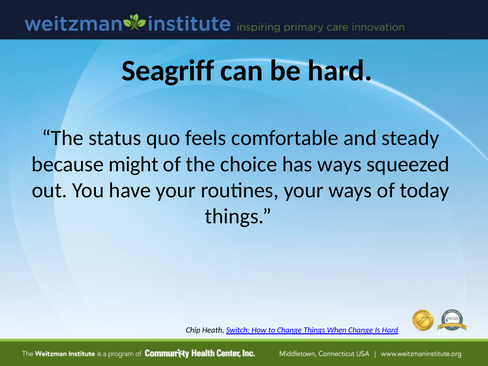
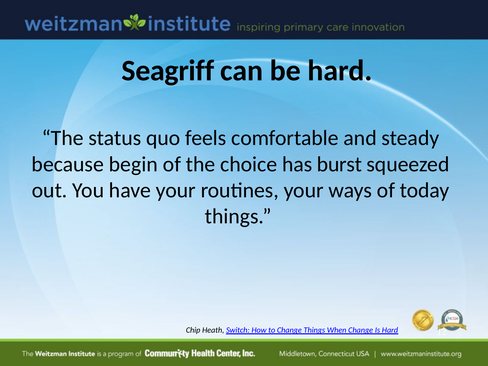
might: might -> begin (133, 164)
has ways: ways -> burst (340, 164)
